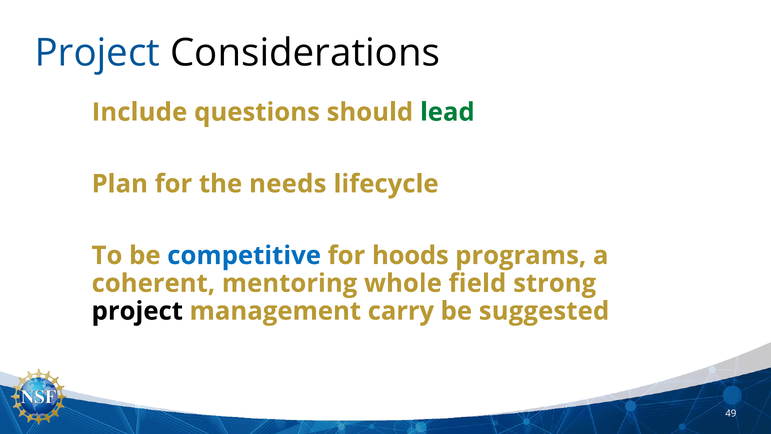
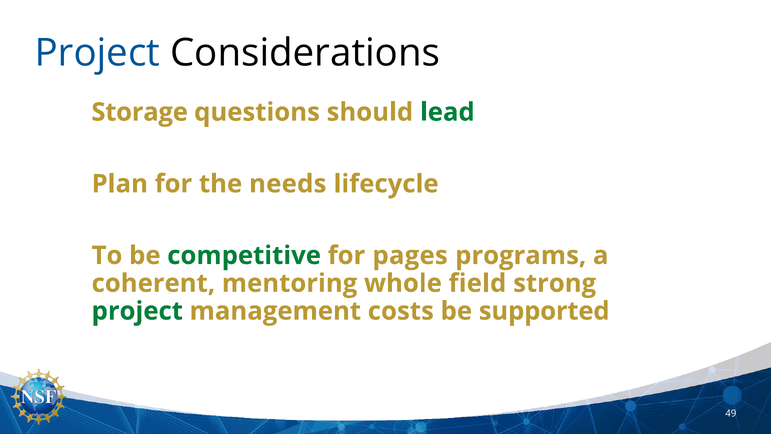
Include: Include -> Storage (140, 112)
competitive colour: blue -> green (244, 255)
hoods: hoods -> pages (410, 255)
project colour: black -> green (137, 311)
carry: carry -> costs (401, 311)
suggested: suggested -> supported (544, 311)
